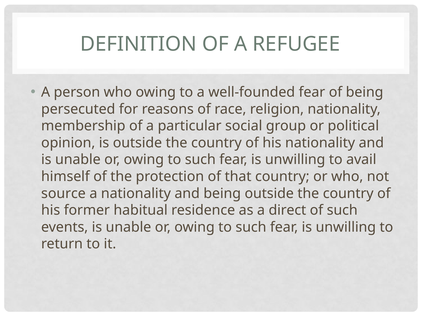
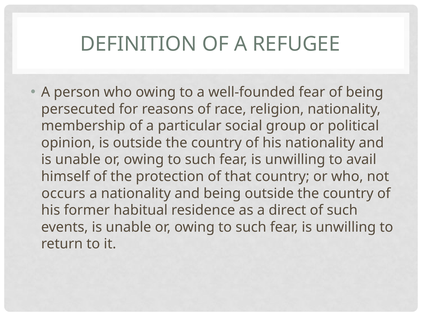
source: source -> occurs (63, 194)
